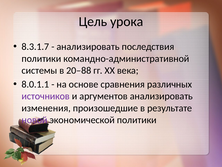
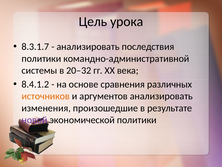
20–88: 20–88 -> 20–32 (79, 70)
8.0.1.1: 8.0.1.1 -> 8.4.1.2 (35, 84)
источников colour: purple -> orange (46, 96)
